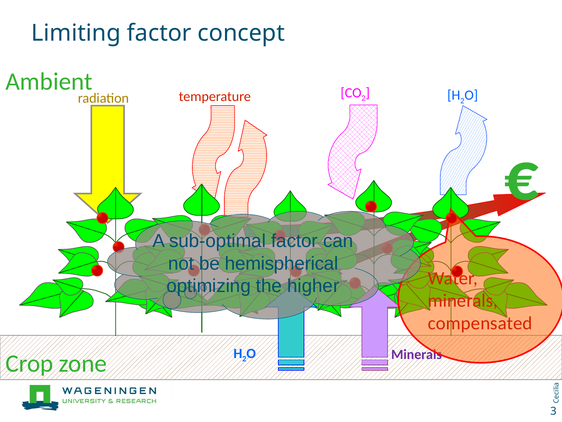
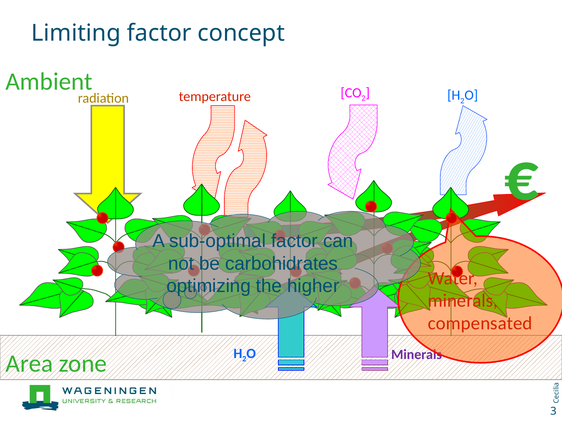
hemispherical: hemispherical -> carbohidrates (282, 263)
Crop: Crop -> Area (29, 363)
